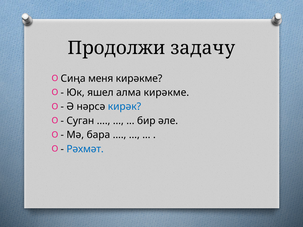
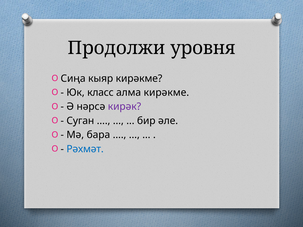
задачу: задачу -> уровня (203, 48)
меня: меня -> кыяр (101, 79)
яшел: яшел -> класс (100, 93)
кирәк colour: blue -> purple (124, 107)
